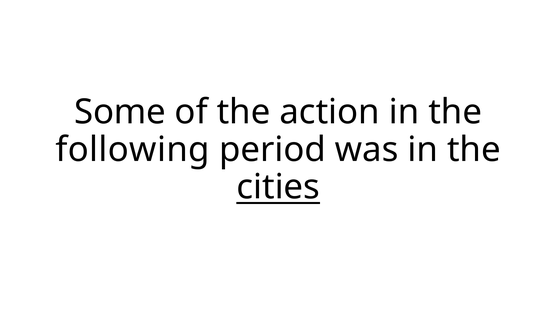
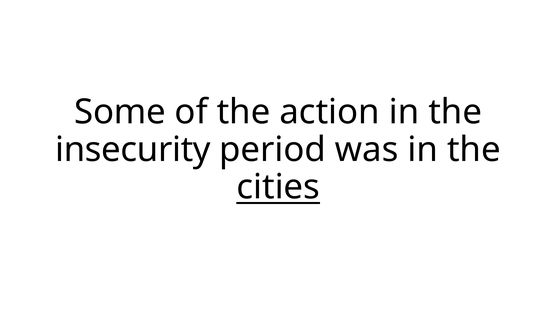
following: following -> insecurity (133, 150)
